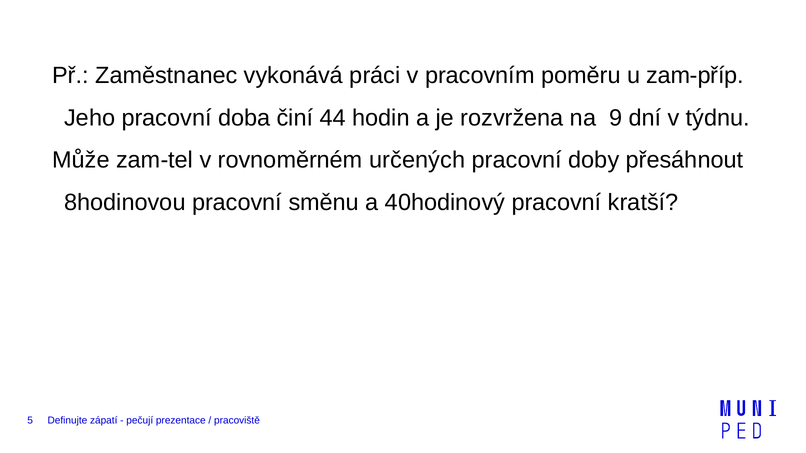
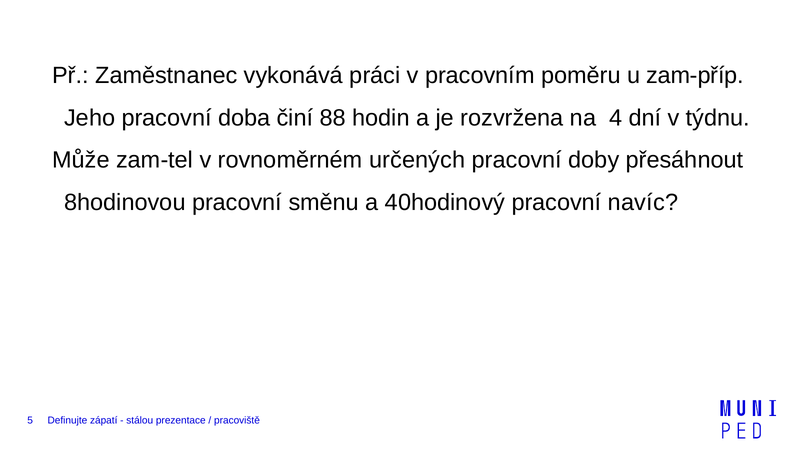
44: 44 -> 88 (333, 118)
9: 9 -> 4 (616, 118)
kratší: kratší -> navíc (643, 203)
pečují: pečují -> stálou (140, 421)
